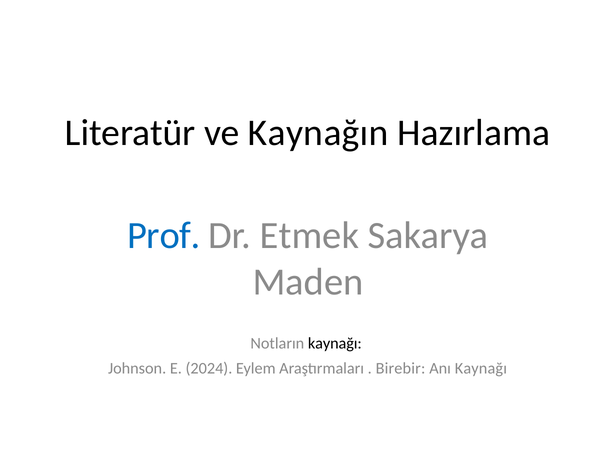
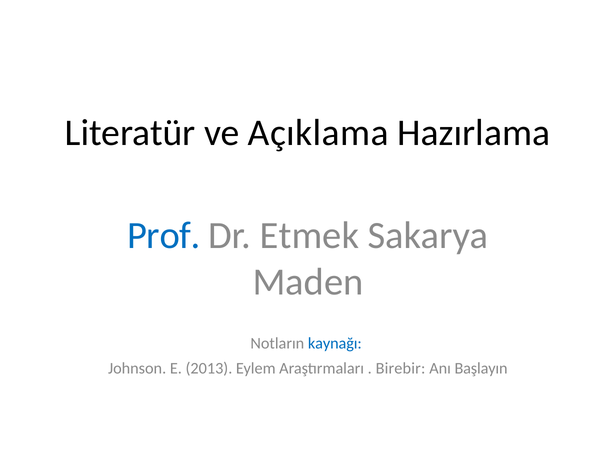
Kaynağın: Kaynağın -> Açıklama (318, 133)
kaynağı colour: black -> blue (335, 344)
2024: 2024 -> 2013 (209, 369)
Anı Kaynağı: Kaynağı -> Başlayın (481, 369)
